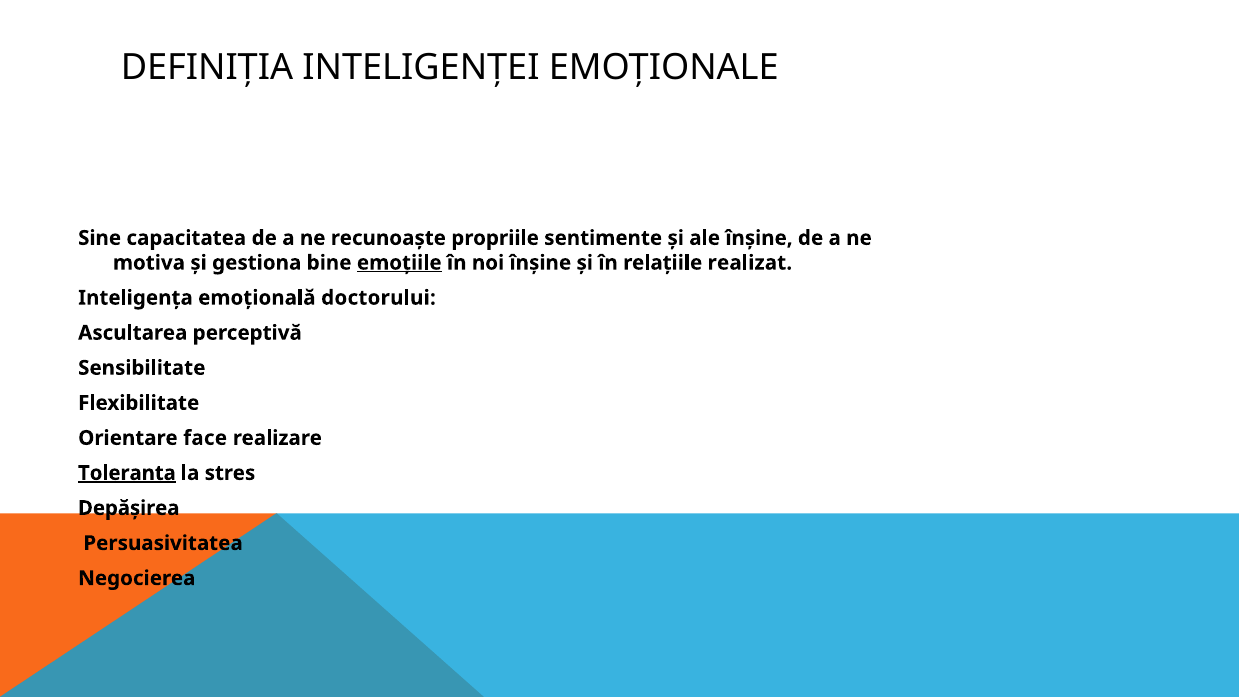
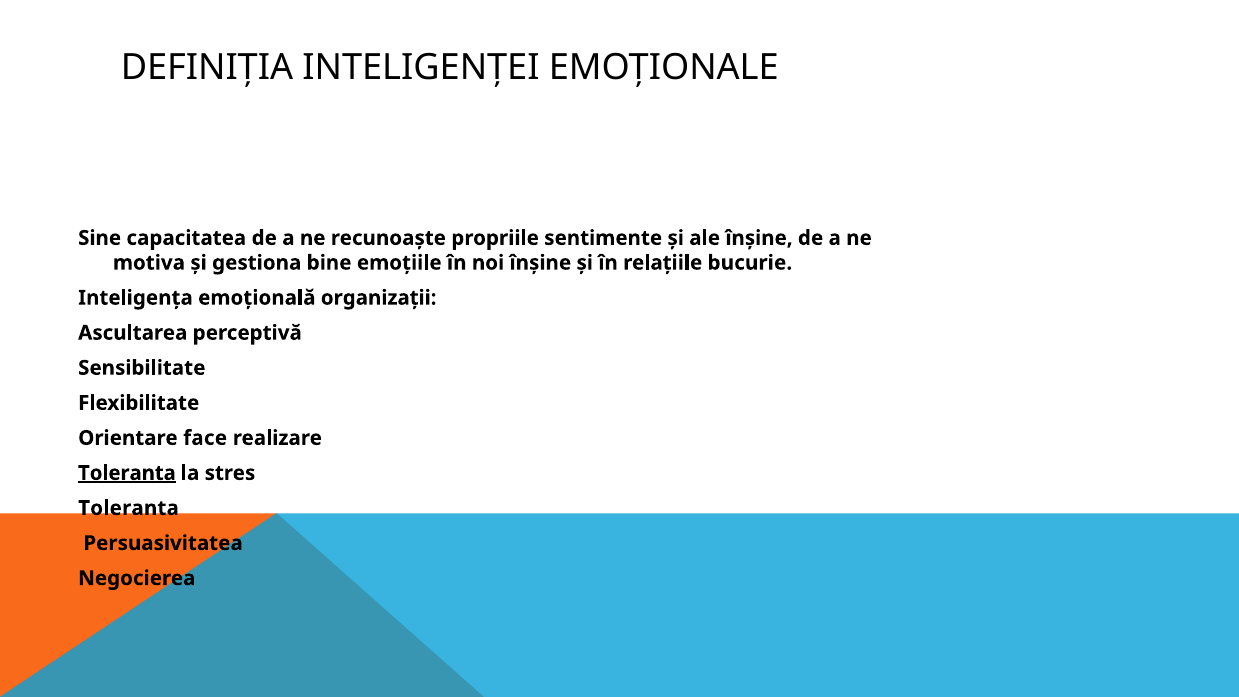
emoțiile underline: present -> none (399, 263)
realizat: realizat -> bucurie (750, 263)
doctorului: doctorului -> organizații (379, 298)
Depășirea: Depășirea -> Toleranta (129, 508)
